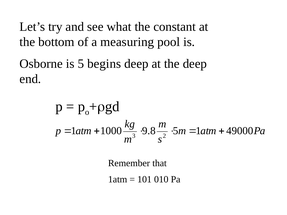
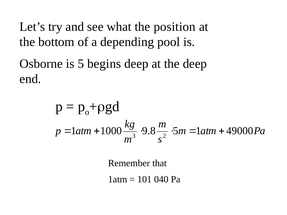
constant: constant -> position (175, 27)
measuring: measuring -> depending (127, 42)
010: 010 -> 040 (161, 180)
